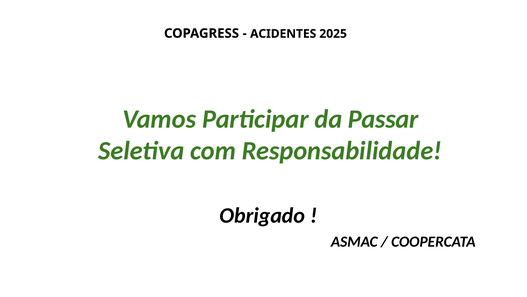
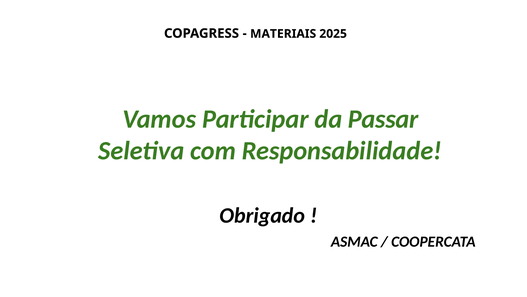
ACIDENTES: ACIDENTES -> MATERIAIS (283, 34)
